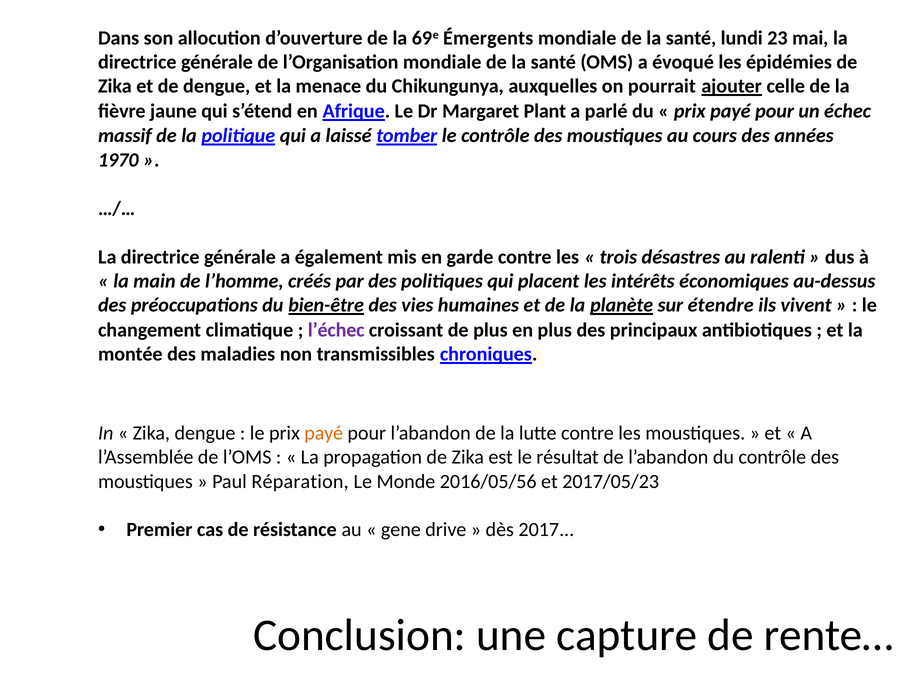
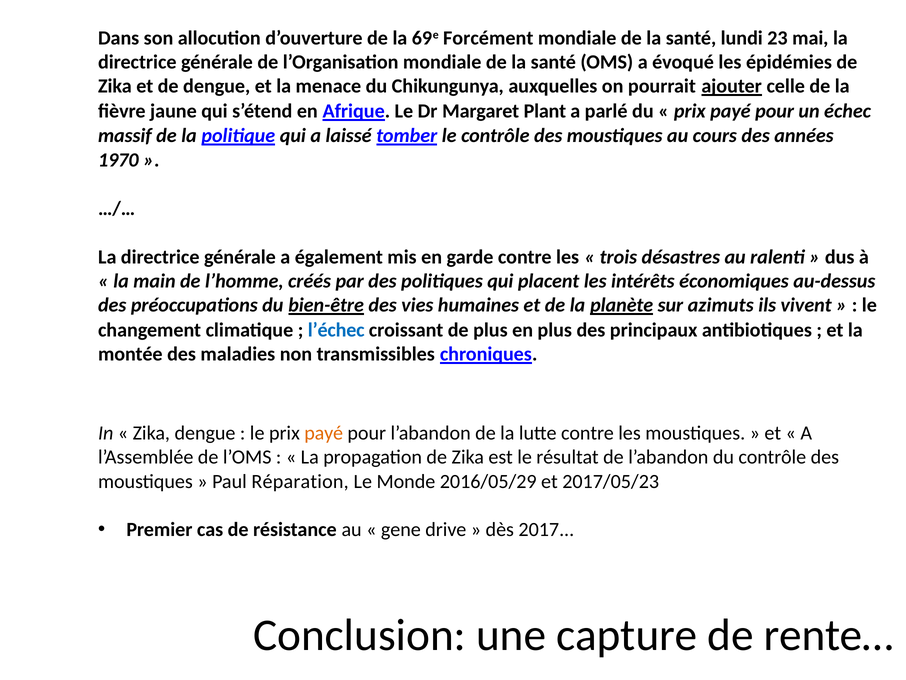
Émergents: Émergents -> Forcément (488, 38)
étendre: étendre -> azimuts (721, 305)
l’échec colour: purple -> blue (336, 330)
2016/05/56: 2016/05/56 -> 2016/05/29 (488, 481)
